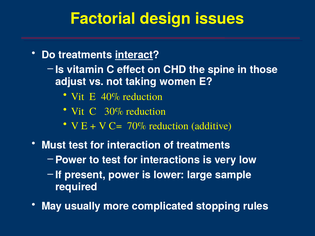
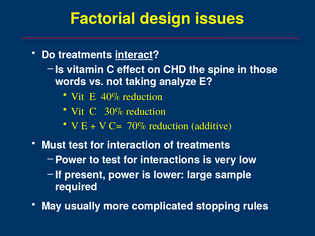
adjust: adjust -> words (71, 82)
women: women -> analyze (178, 82)
